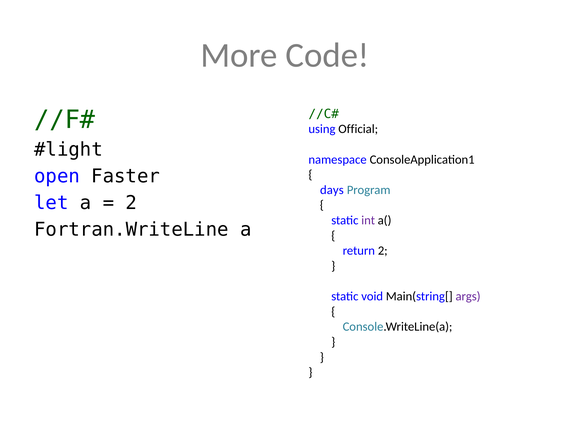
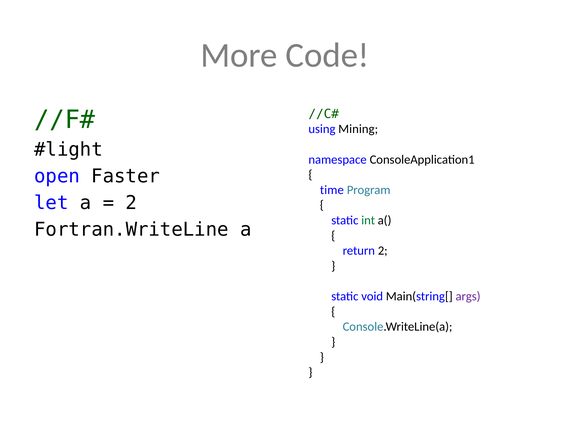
Official: Official -> Mining (358, 129)
days: days -> time (332, 190)
int colour: purple -> green (368, 220)
